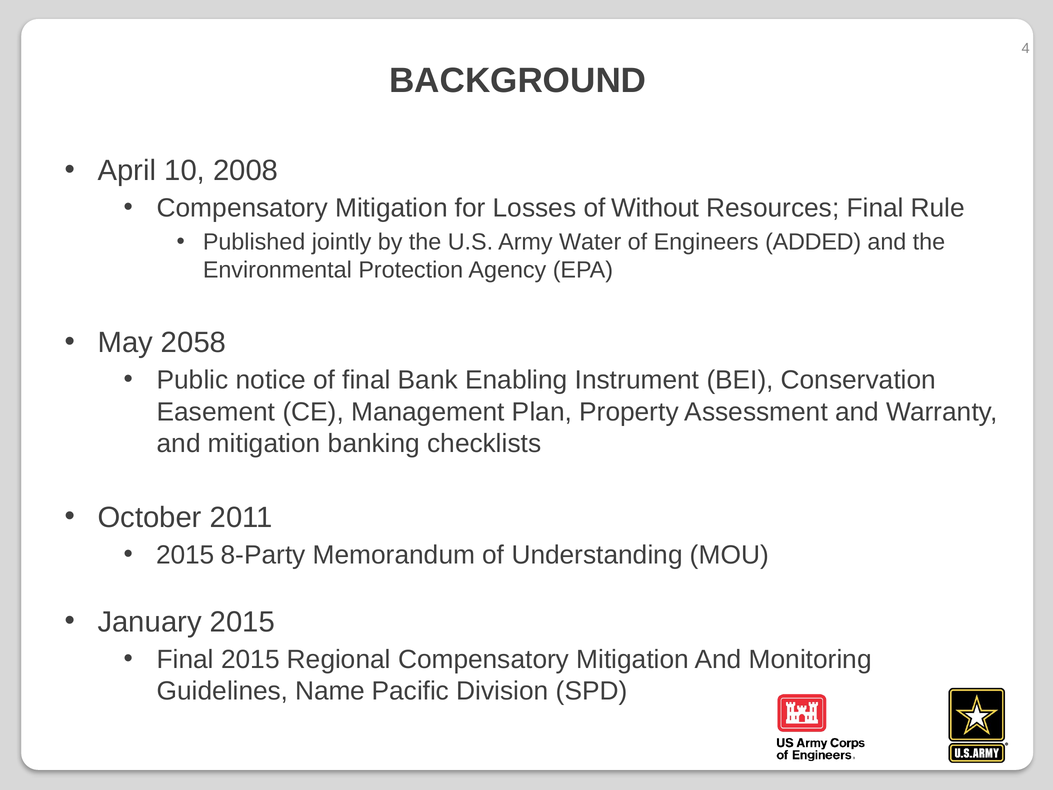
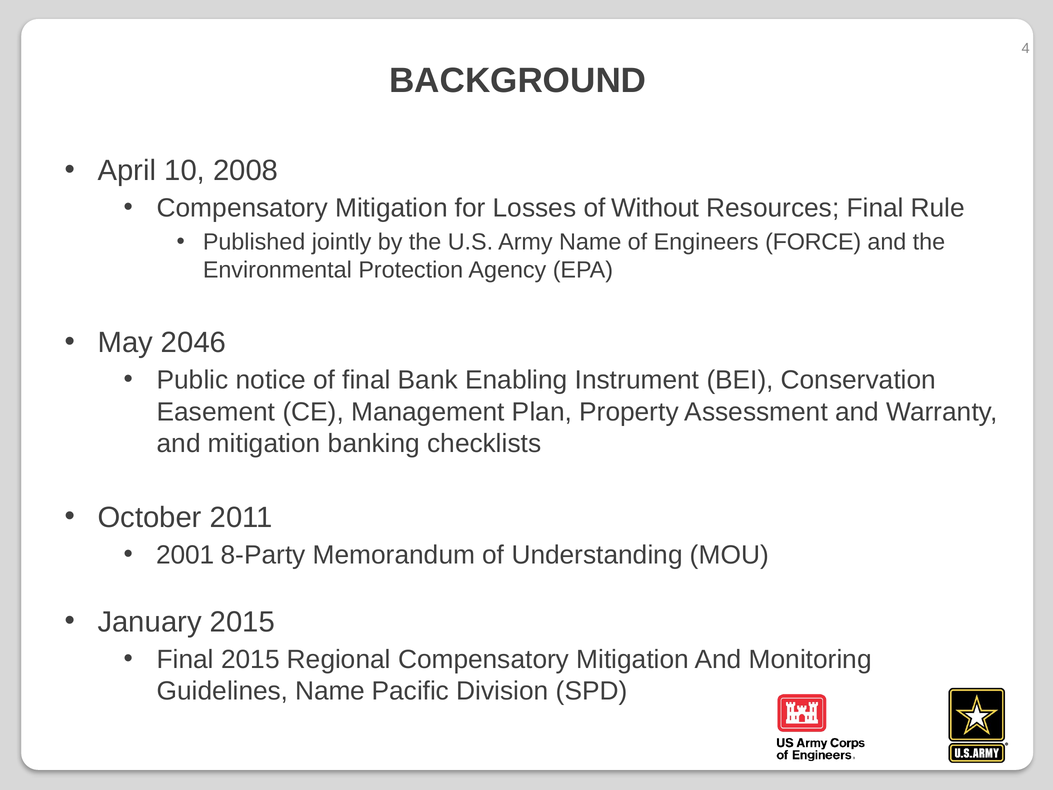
Army Water: Water -> Name (590, 242)
ADDED: ADDED -> FORCE (813, 242)
2058: 2058 -> 2046 (194, 343)
2015: 2015 -> 2001 (185, 555)
